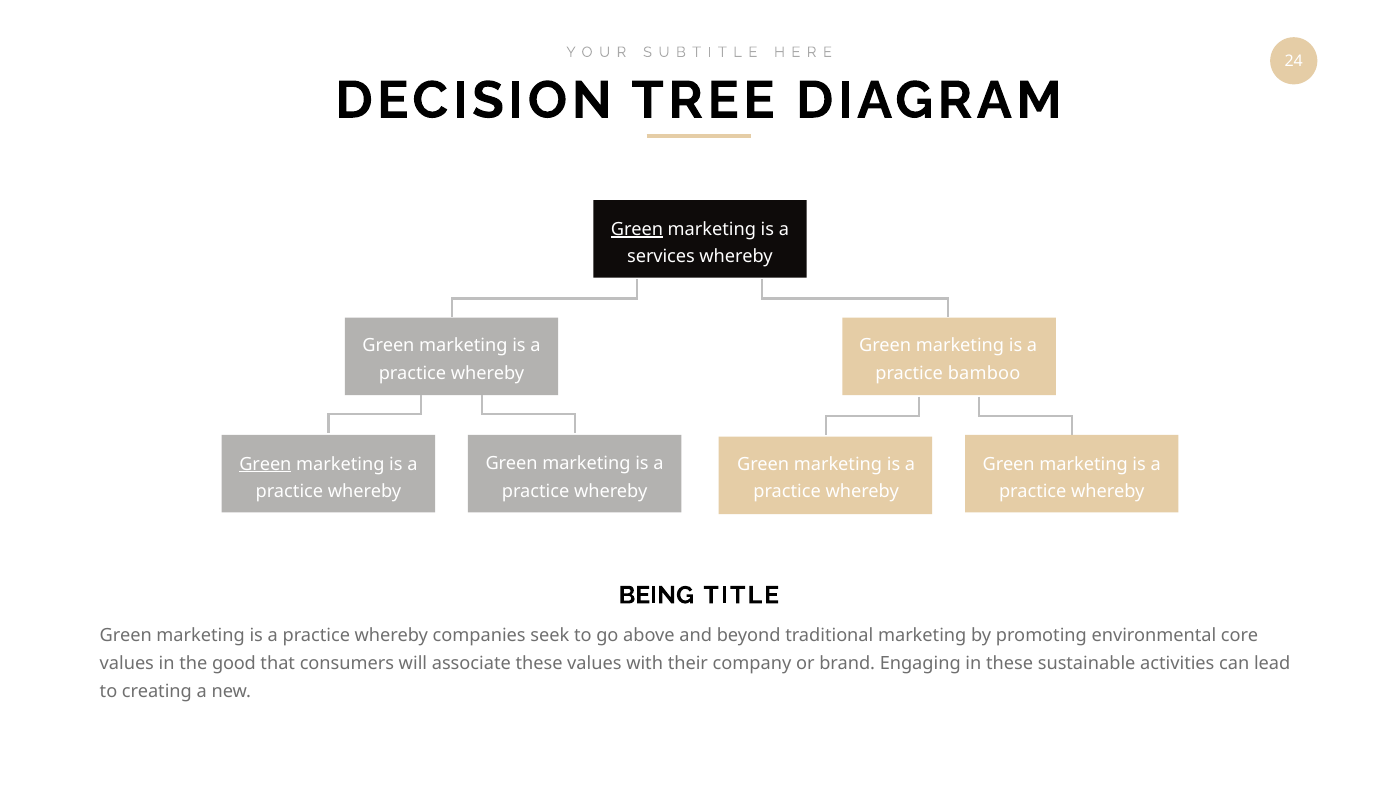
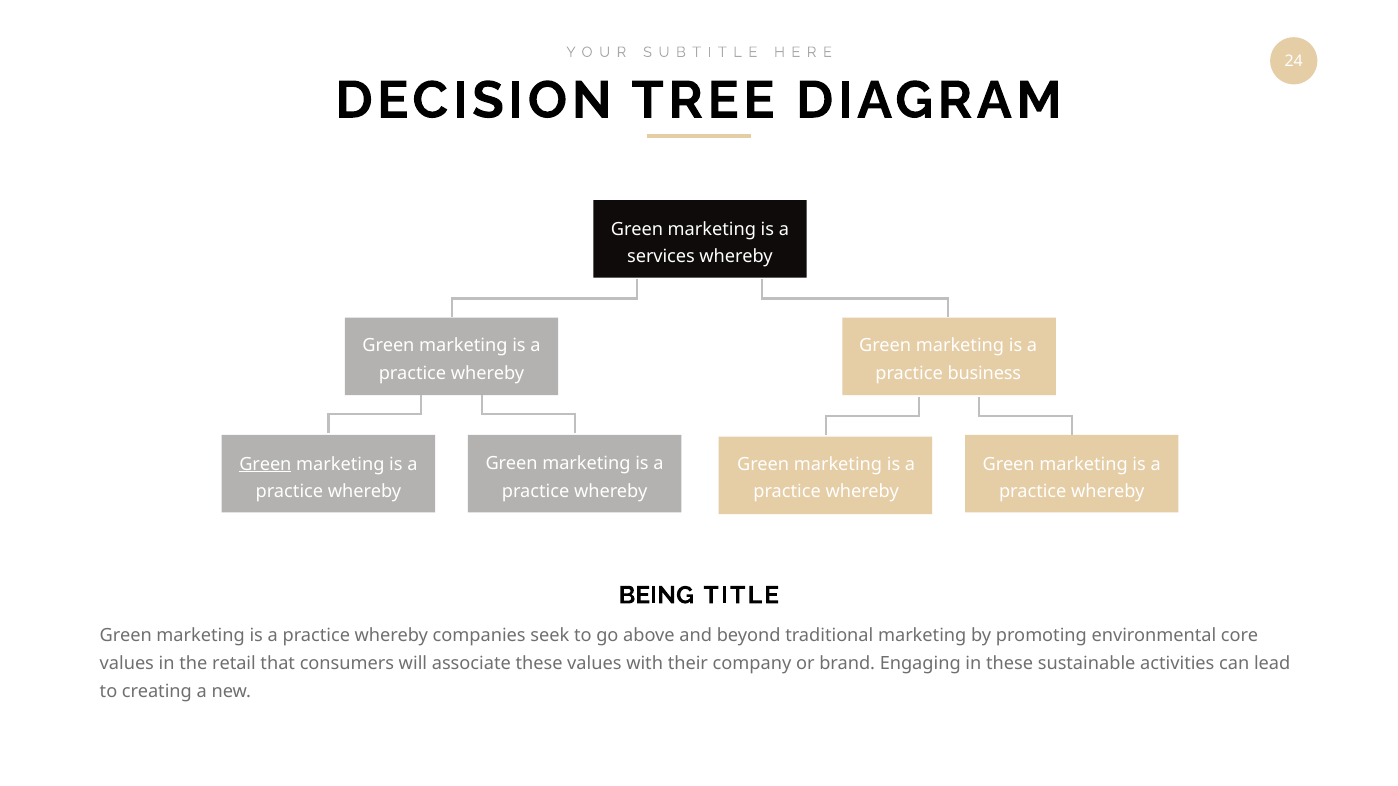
Green underline: present -> none (637, 229)
bamboo: bamboo -> business (984, 374)
good: good -> retail (234, 664)
